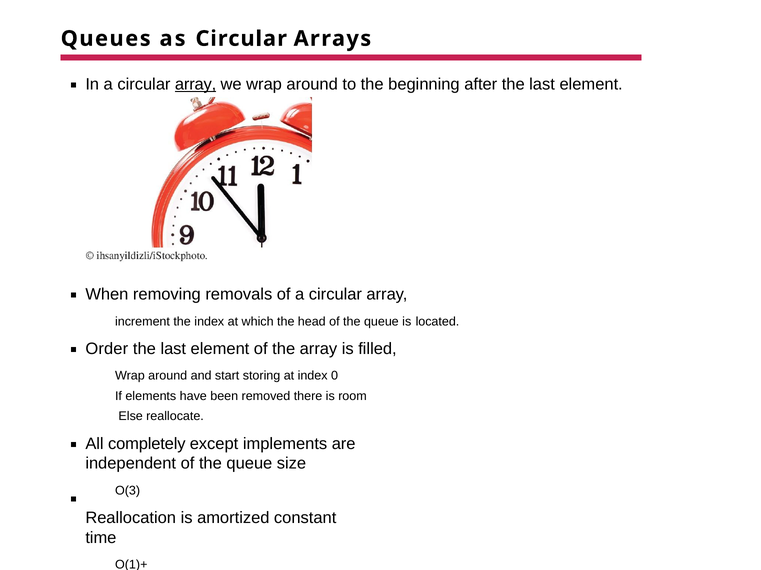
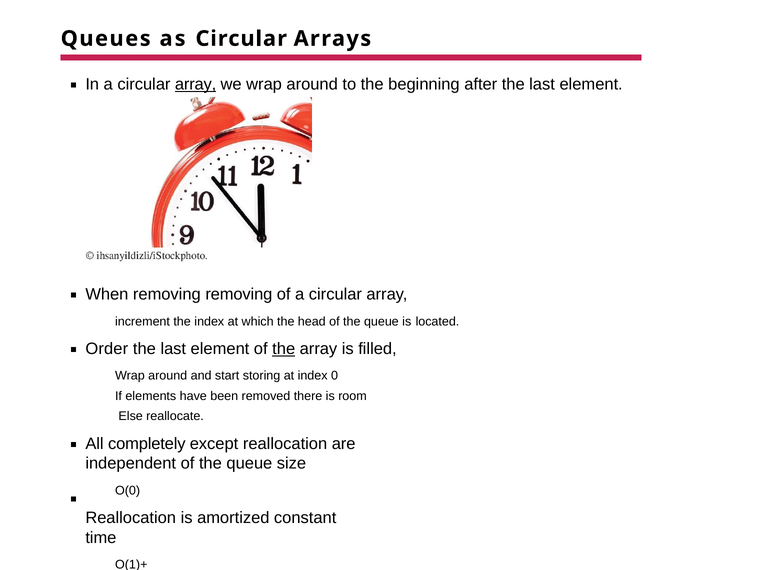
removing removals: removals -> removing (239, 295)
the underline: none -> present (284, 349)
except implements: implements -> reallocation (285, 444)
O(3: O(3 -> O(0 (128, 491)
